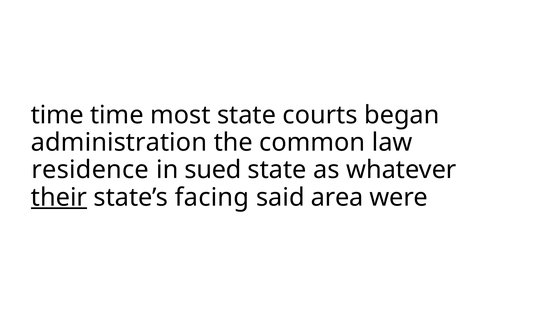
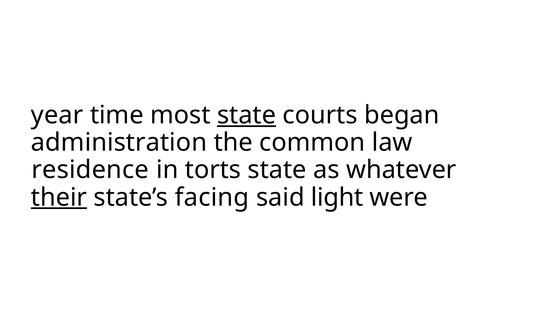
time: time -> year (57, 115)
state underline: none -> present (247, 115)
sued: sued -> torts (213, 170)
area: area -> light (337, 197)
